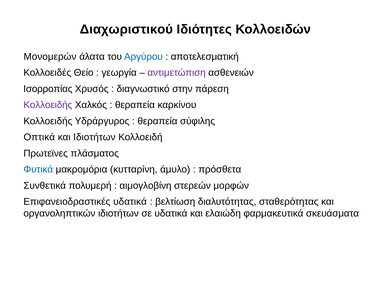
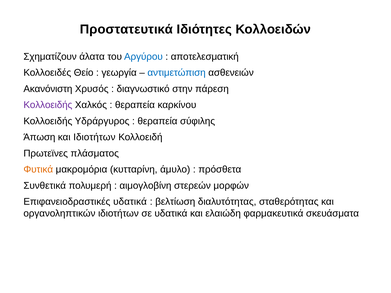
Διαχωριστικού: Διαχωριστικού -> Προστατευτικά (126, 29)
Μονομερών: Μονομερών -> Σχηματίζουν (50, 57)
αντιμετώπιση colour: purple -> blue (177, 73)
Ισορροπίας: Ισορροπίας -> Ακανόνιστη (48, 89)
Οπτικά: Οπτικά -> Άπωση (39, 137)
Φυτικά colour: blue -> orange (38, 170)
